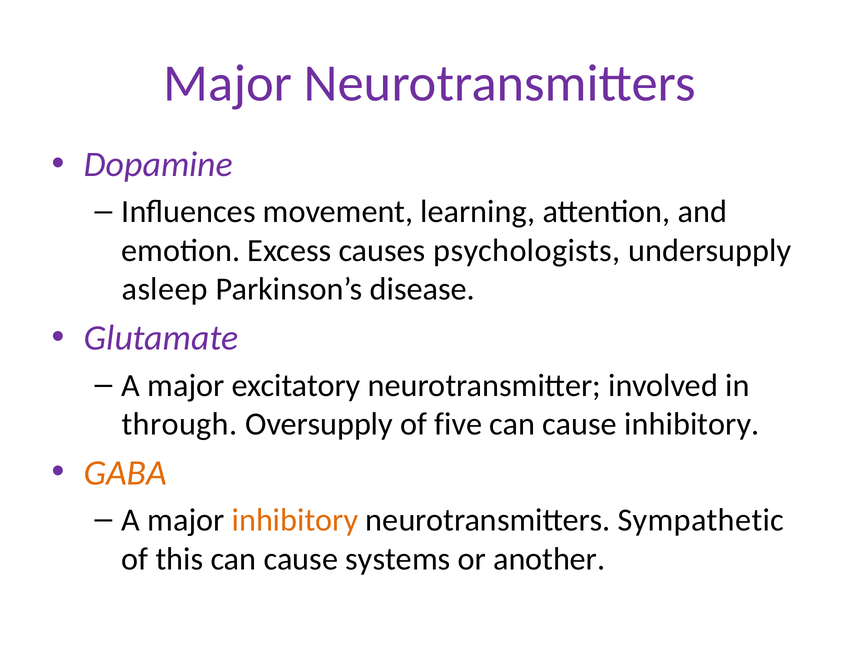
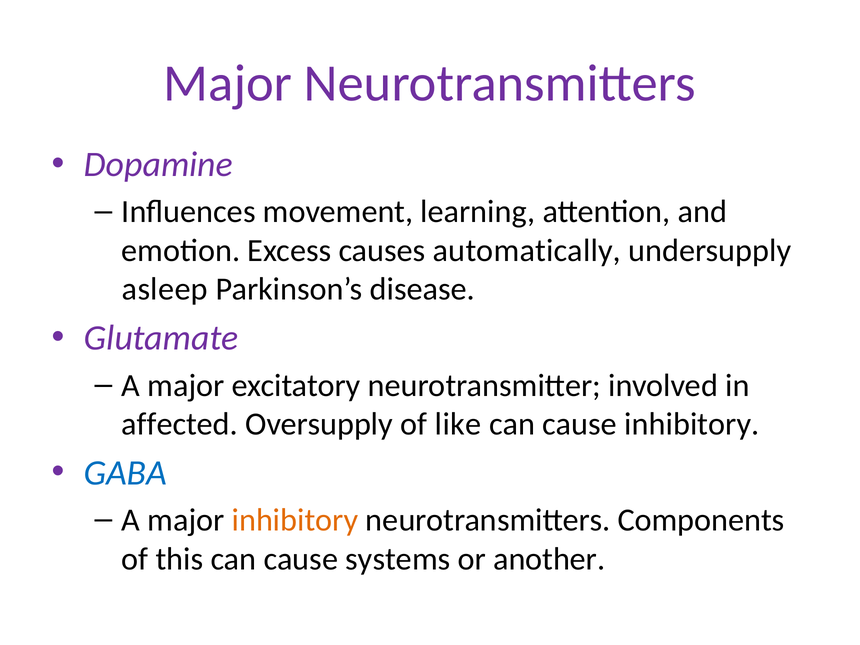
psychologists: psychologists -> automatically (527, 251)
through: through -> affected (180, 424)
five: five -> like (458, 424)
GABA colour: orange -> blue (125, 473)
Sympathetic: Sympathetic -> Components (701, 520)
